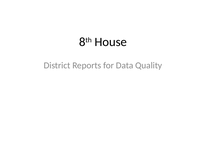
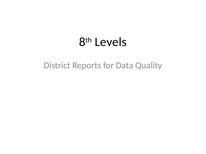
House: House -> Levels (111, 42)
